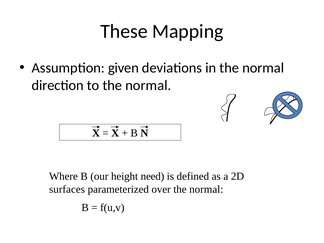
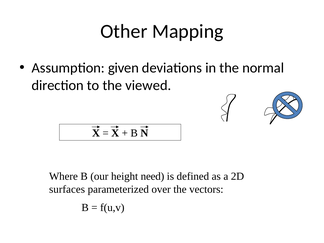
These: These -> Other (124, 31)
to the normal: normal -> viewed (148, 85)
over the normal: normal -> vectors (206, 189)
